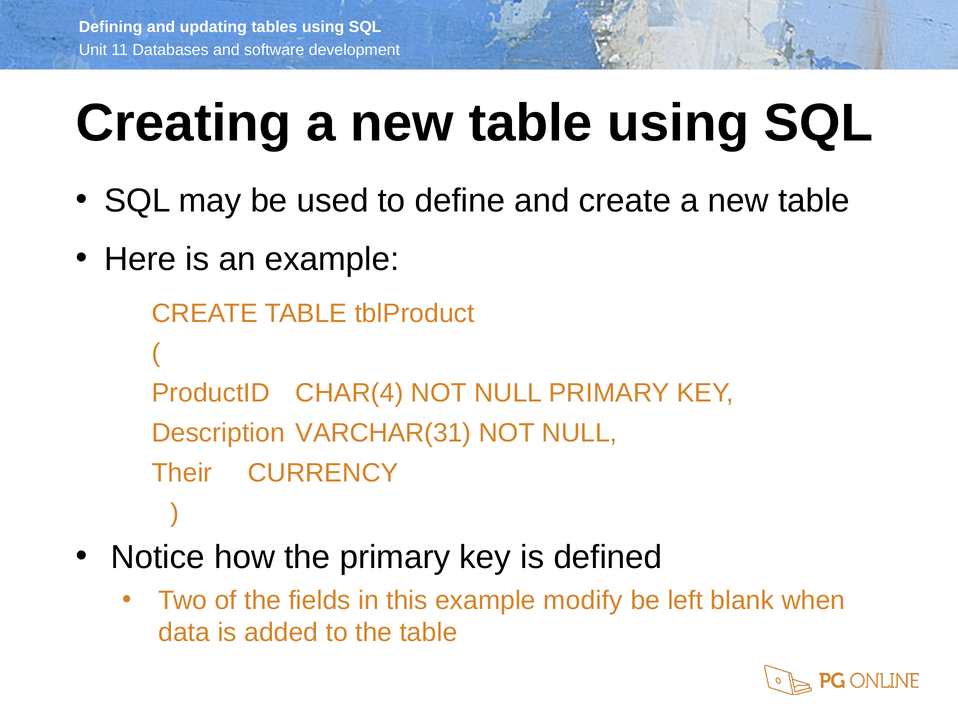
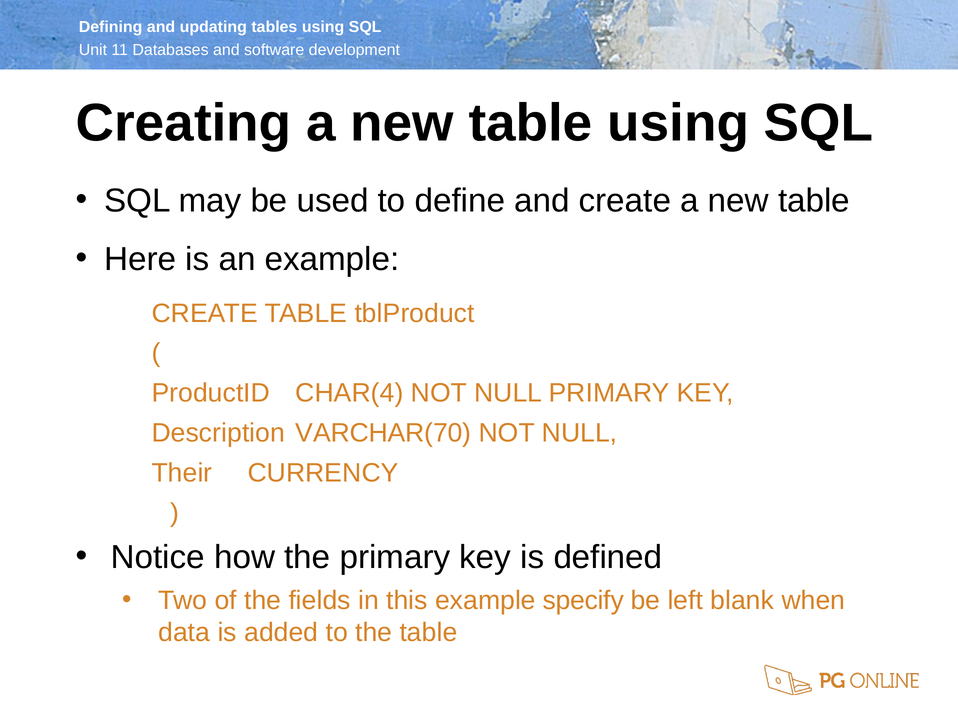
VARCHAR(31: VARCHAR(31 -> VARCHAR(70 (383, 433)
modify: modify -> specify (583, 601)
